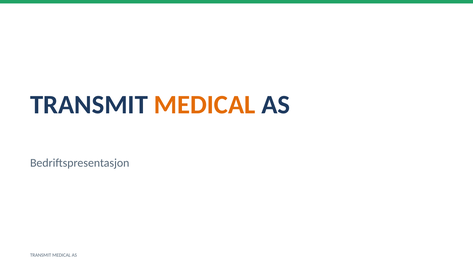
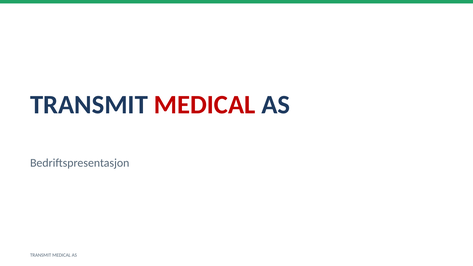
MEDICAL colour: orange -> red (205, 105)
